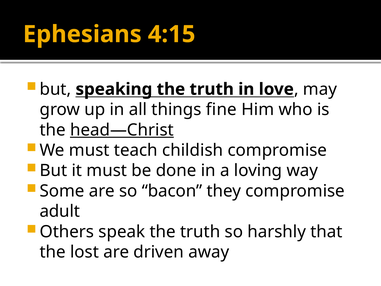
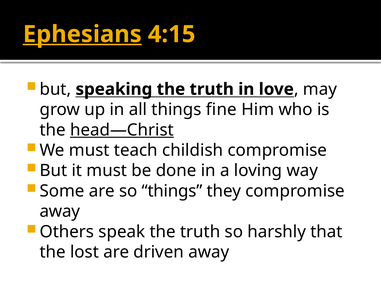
Ephesians underline: none -> present (82, 34)
so bacon: bacon -> things (172, 191)
adult: adult -> away (60, 211)
